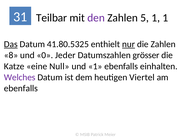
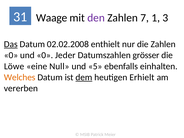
Teilbar: Teilbar -> Waage (52, 18)
5: 5 -> 7 (145, 18)
1 1: 1 -> 3 (165, 18)
41.80.5325: 41.80.5325 -> 02.02.2008 (68, 44)
nur underline: present -> none (129, 44)
8: 8 -> 0 (11, 55)
Katze: Katze -> Löwe (14, 66)
und 1: 1 -> 5 (95, 66)
Welches colour: purple -> orange (20, 77)
dem underline: none -> present (84, 77)
Viertel: Viertel -> Erhielt (142, 77)
ebenfalls: ebenfalls -> vererben (21, 88)
